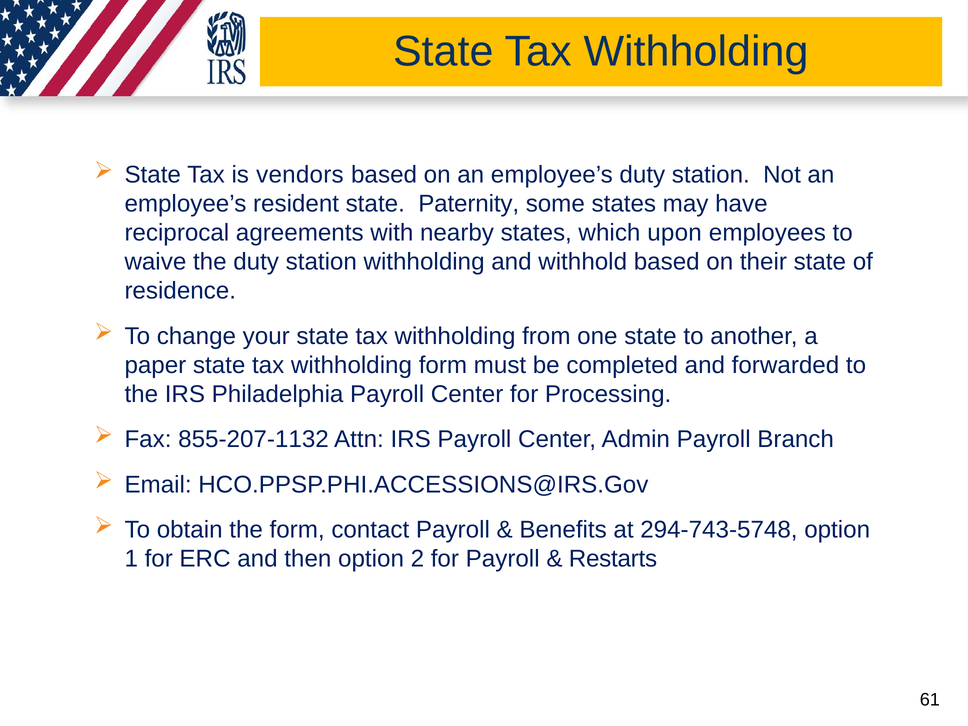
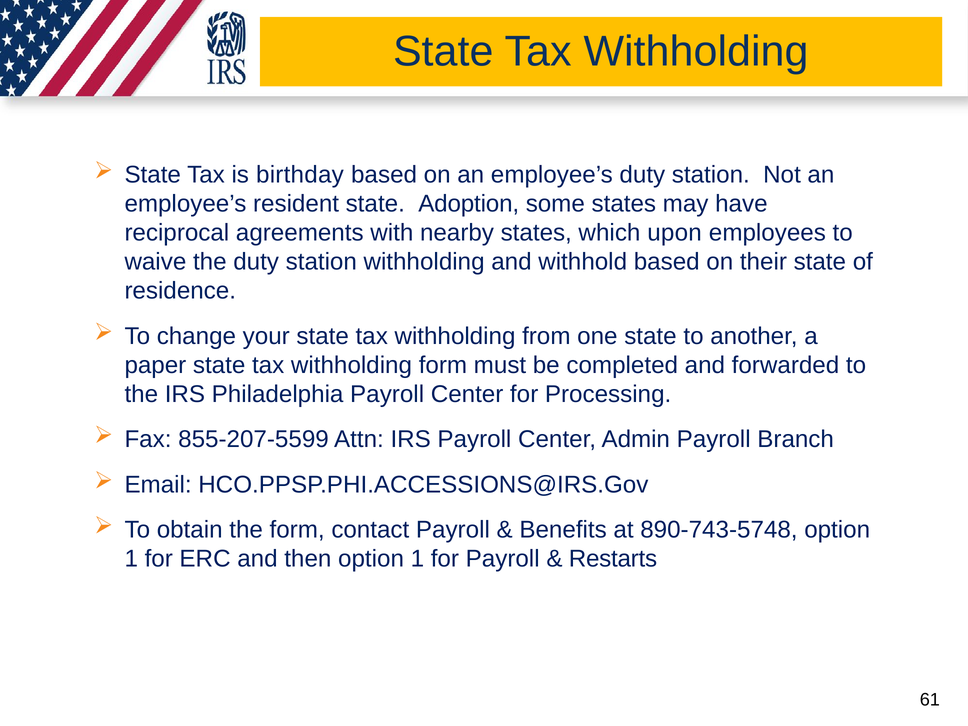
vendors: vendors -> birthday (300, 175)
Paternity: Paternity -> Adoption (469, 204)
855-207-1132: 855-207-1132 -> 855-207-5599 (253, 439)
294-743-5748: 294-743-5748 -> 890-743-5748 (719, 530)
then option 2: 2 -> 1 (417, 559)
